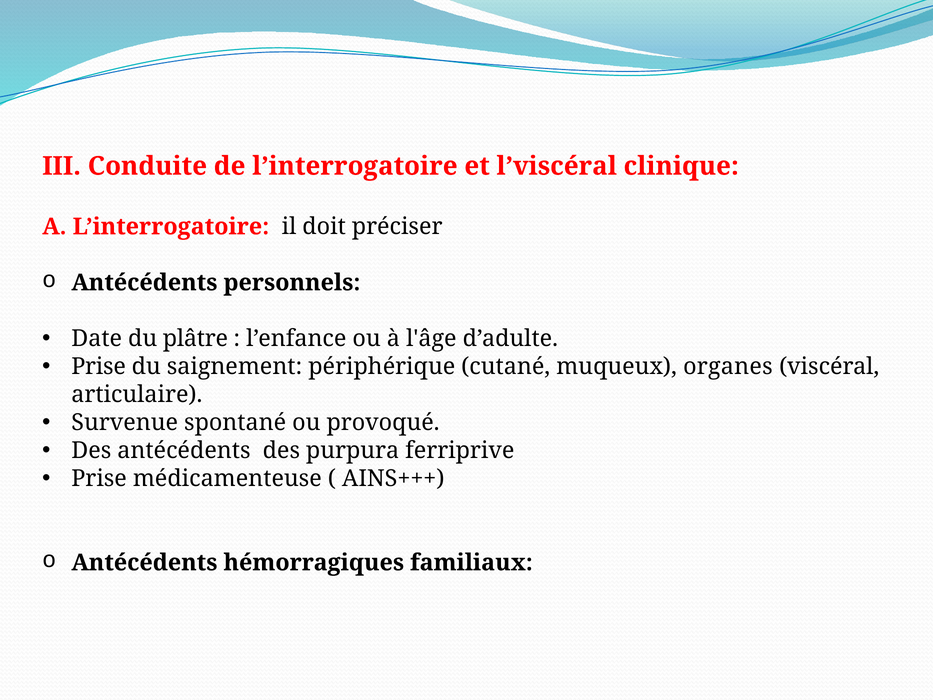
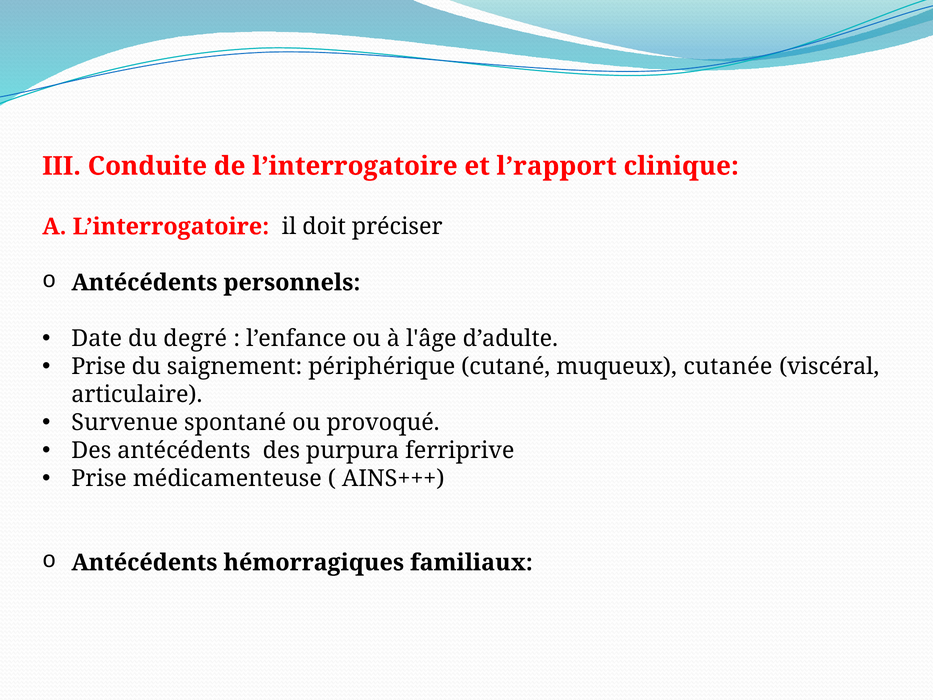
l’viscéral: l’viscéral -> l’rapport (557, 166)
plâtre: plâtre -> degré (195, 339)
organes: organes -> cutanée (728, 366)
